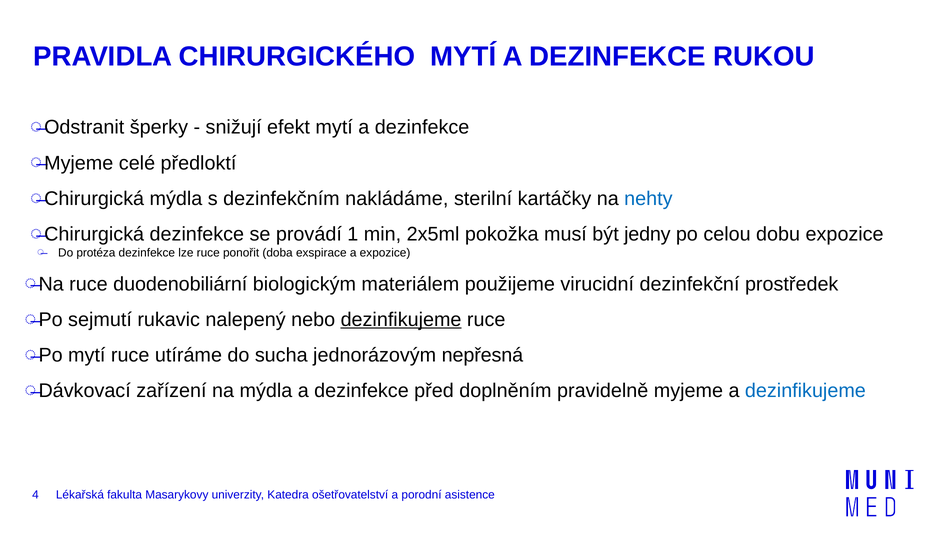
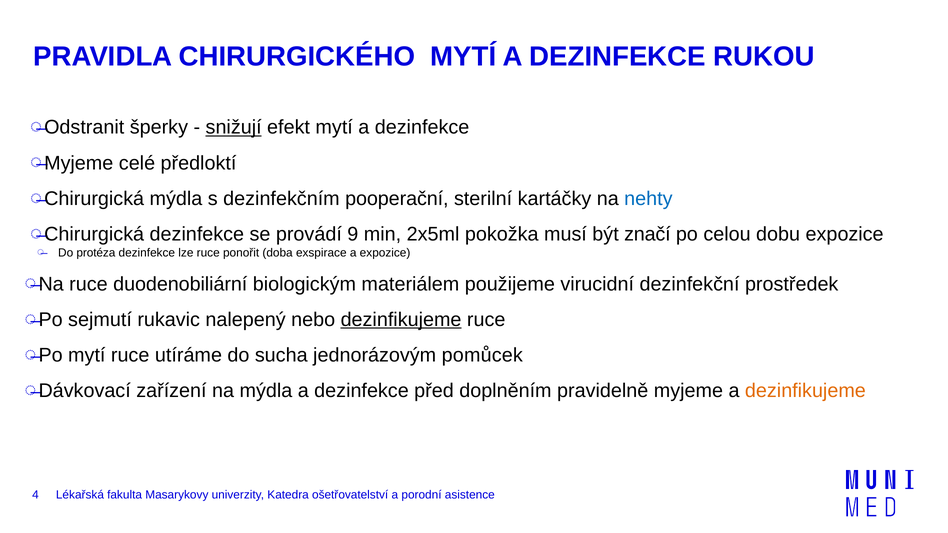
snižují underline: none -> present (234, 128)
nakládáme: nakládáme -> pooperační (397, 199)
1: 1 -> 9 (353, 234)
jedny: jedny -> značí (647, 234)
nepřesná: nepřesná -> pomůcek (482, 355)
dezinfikujeme colour: blue -> orange (805, 391)
